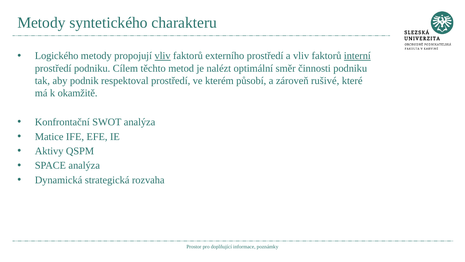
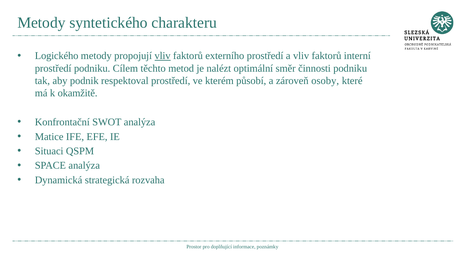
interní underline: present -> none (357, 56)
rušivé: rušivé -> osoby (325, 81)
Aktivy: Aktivy -> Situaci (49, 151)
